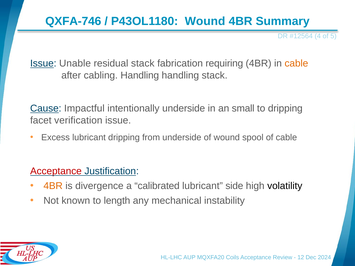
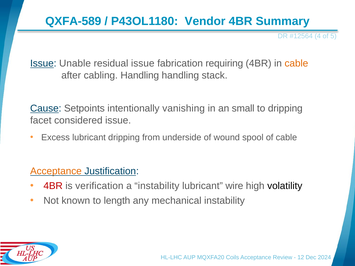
QXFA-746: QXFA-746 -> QXFA-589 (73, 21)
P43OL1180 Wound: Wound -> Vendor (205, 21)
residual stack: stack -> issue (143, 64)
Impactful: Impactful -> Setpoints (84, 109)
intentionally underside: underside -> vanishing (184, 109)
verification: verification -> considered (78, 120)
Acceptance colour: red -> orange (56, 171)
4BR colour: orange -> red (53, 186)
divergence: divergence -> verification (99, 186)
a calibrated: calibrated -> instability (157, 186)
side: side -> wire (234, 186)
